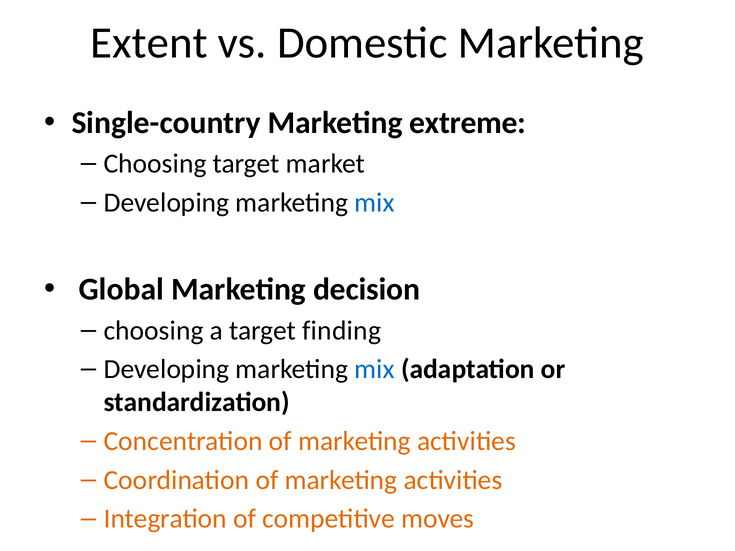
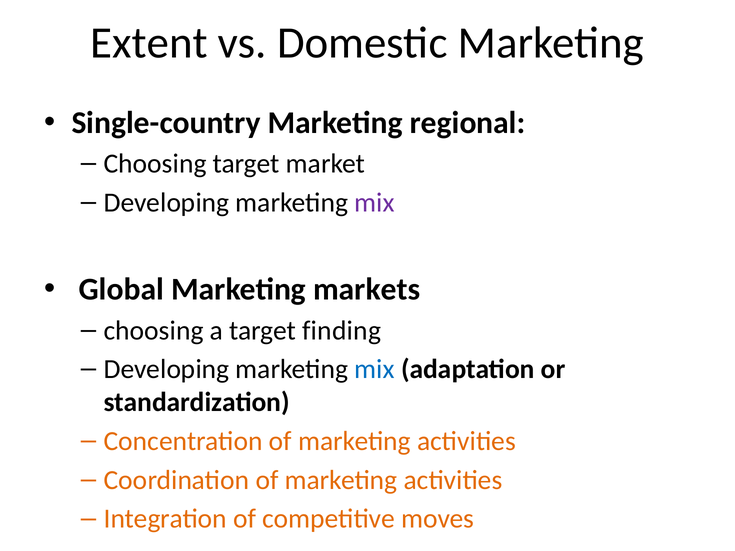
extreme: extreme -> regional (468, 123)
mix colour: blue -> purple (375, 203)
decision: decision -> markets (367, 290)
